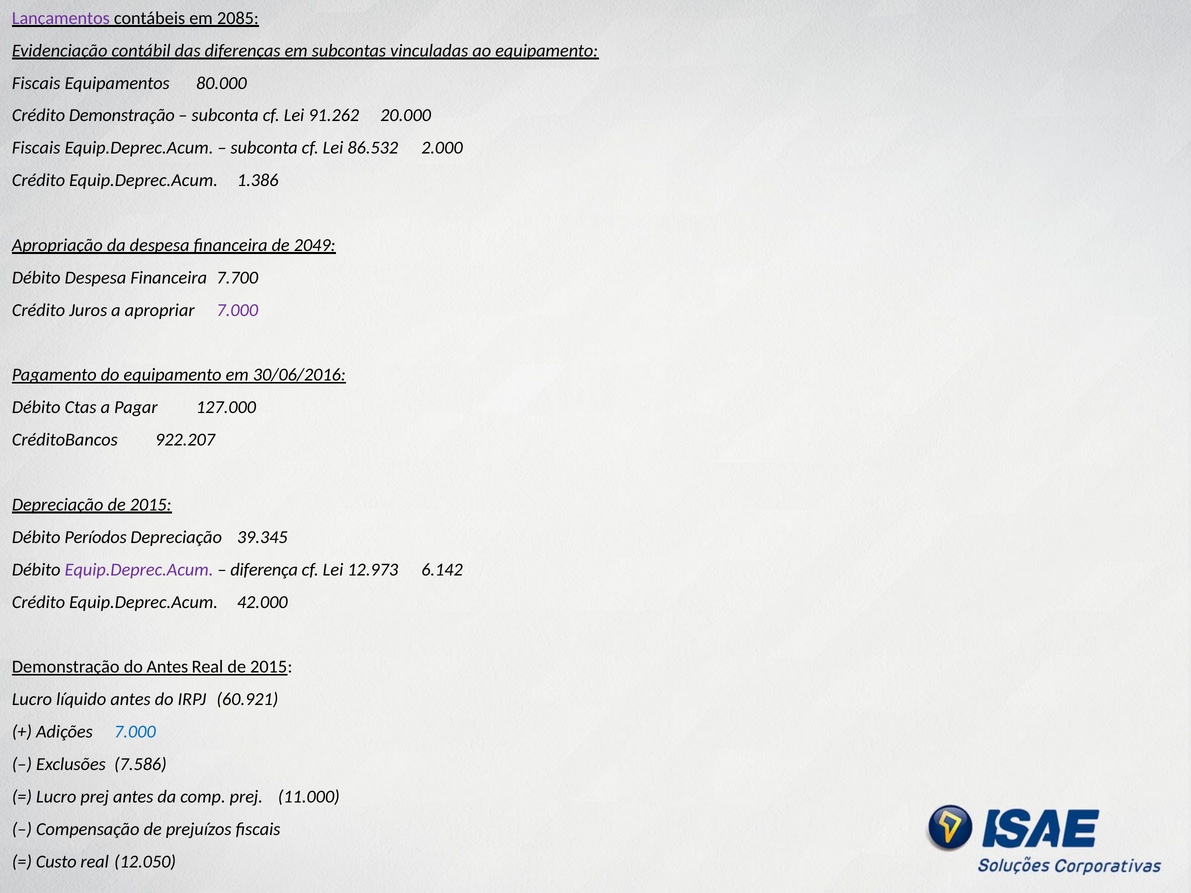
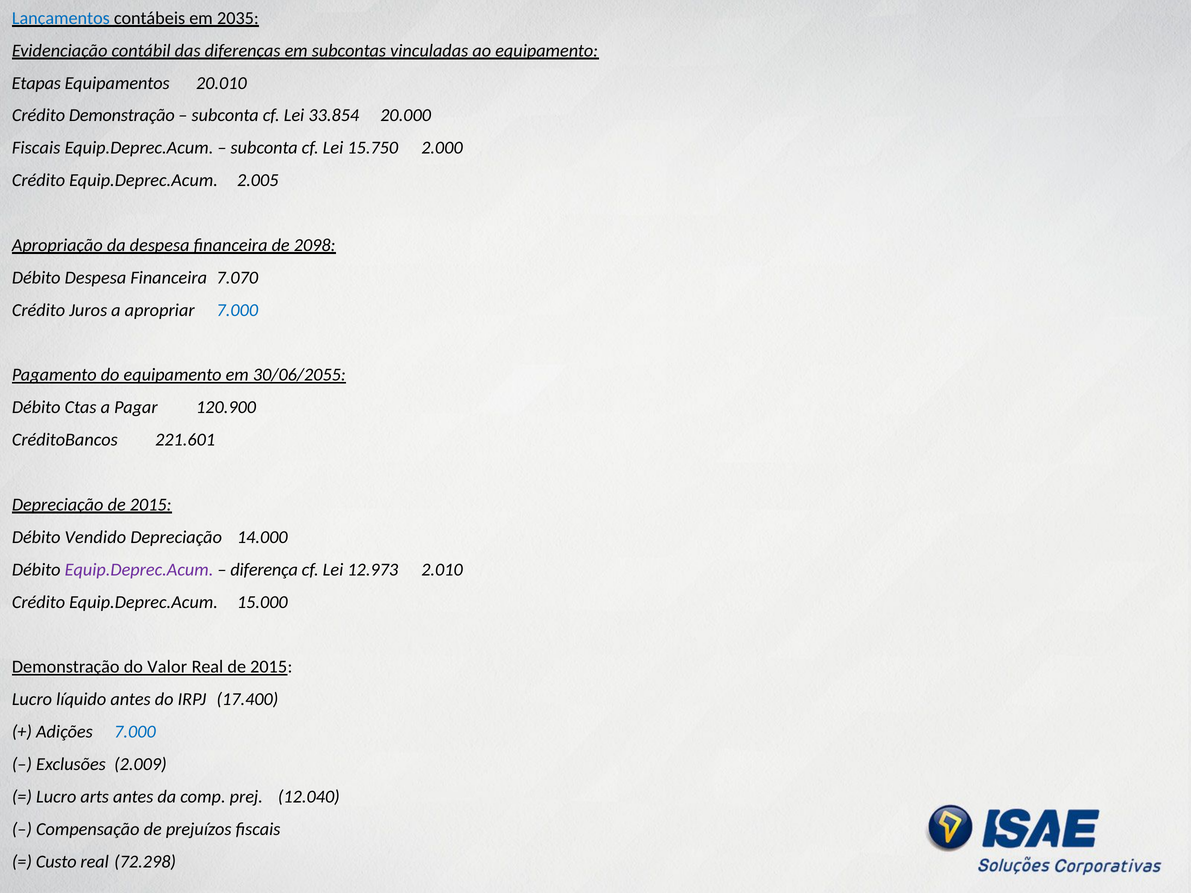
Lançamentos colour: purple -> blue (61, 18)
2085: 2085 -> 2035 (238, 18)
Fiscais: Fiscais -> Etapas (36, 83)
80.000: 80.000 -> 20.010 (221, 83)
91.262: 91.262 -> 33.854 (334, 115)
86.532: 86.532 -> 15.750 (373, 148)
1.386: 1.386 -> 2.005 (258, 180)
2049: 2049 -> 2098 (315, 245)
7.700: 7.700 -> 7.070 (237, 278)
7.000 colour: purple -> blue (237, 310)
30/06/2016: 30/06/2016 -> 30/06/2055 (299, 375)
127.000: 127.000 -> 120.900 (226, 408)
922.207: 922.207 -> 221.601 (185, 440)
Períodos: Períodos -> Vendido (95, 537)
39.345: 39.345 -> 14.000 (262, 537)
6.142: 6.142 -> 2.010 (442, 570)
42.000: 42.000 -> 15.000 (262, 602)
do Antes: Antes -> Valor (167, 667)
60.921: 60.921 -> 17.400 (247, 700)
7.586: 7.586 -> 2.009 (140, 764)
Lucro prej: prej -> arts (95, 797)
11.000: 11.000 -> 12.040 (309, 797)
12.050: 12.050 -> 72.298 (145, 862)
